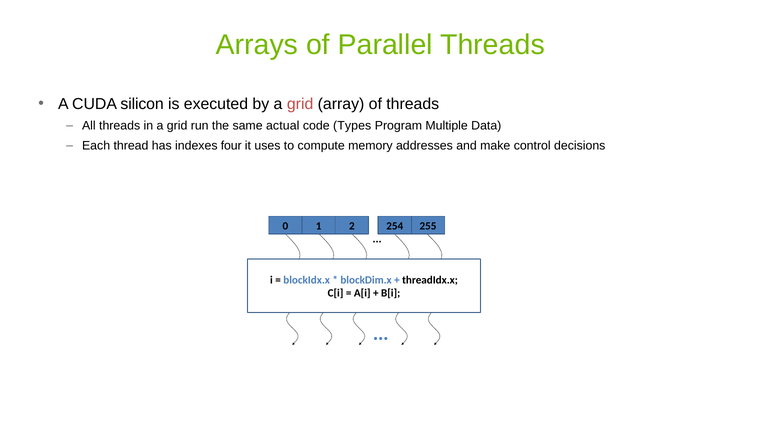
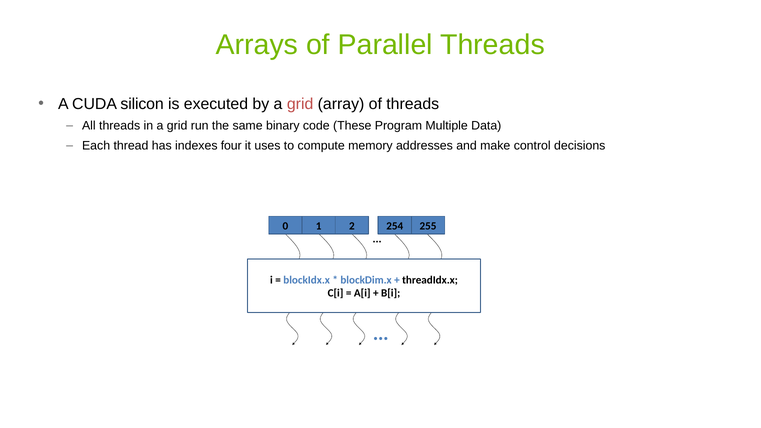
actual: actual -> binary (283, 126)
Types: Types -> These (352, 126)
